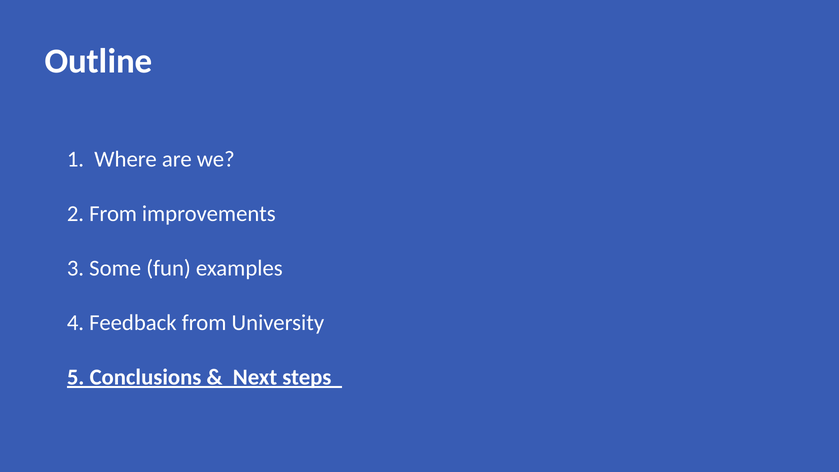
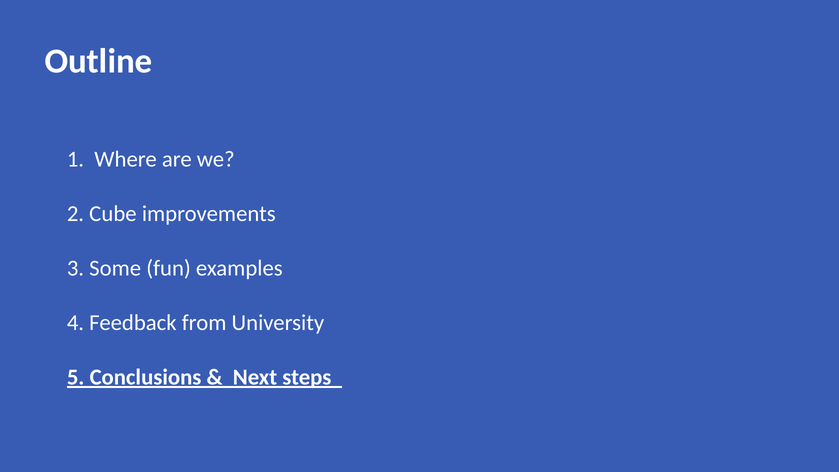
2 From: From -> Cube (113, 214)
